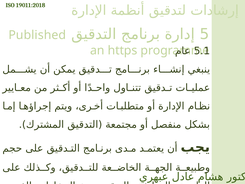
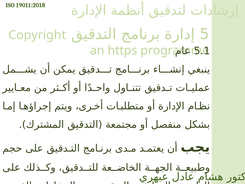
Published: Published -> Copyright (37, 35)
